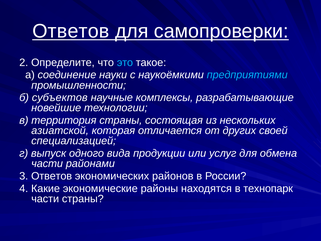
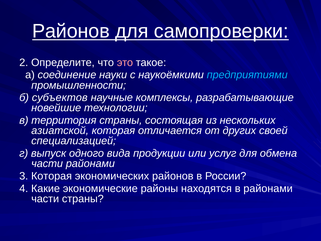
Ответов: Ответов -> Районов (71, 31)
это colour: light blue -> pink (125, 62)
3 Ответов: Ответов -> Которая (52, 176)
в технопарк: технопарк -> районами (268, 188)
